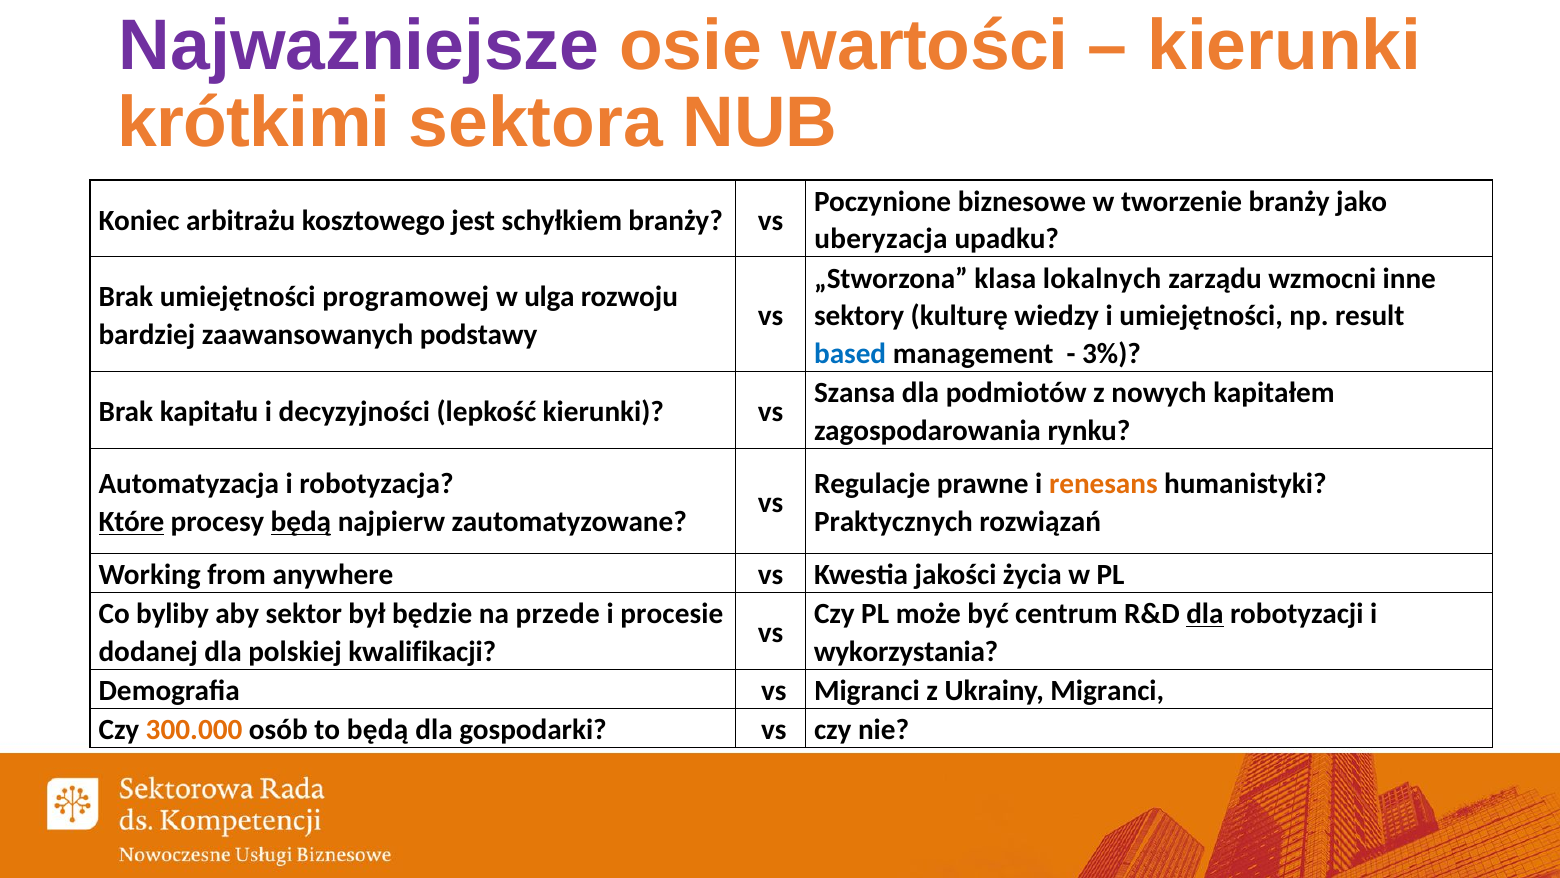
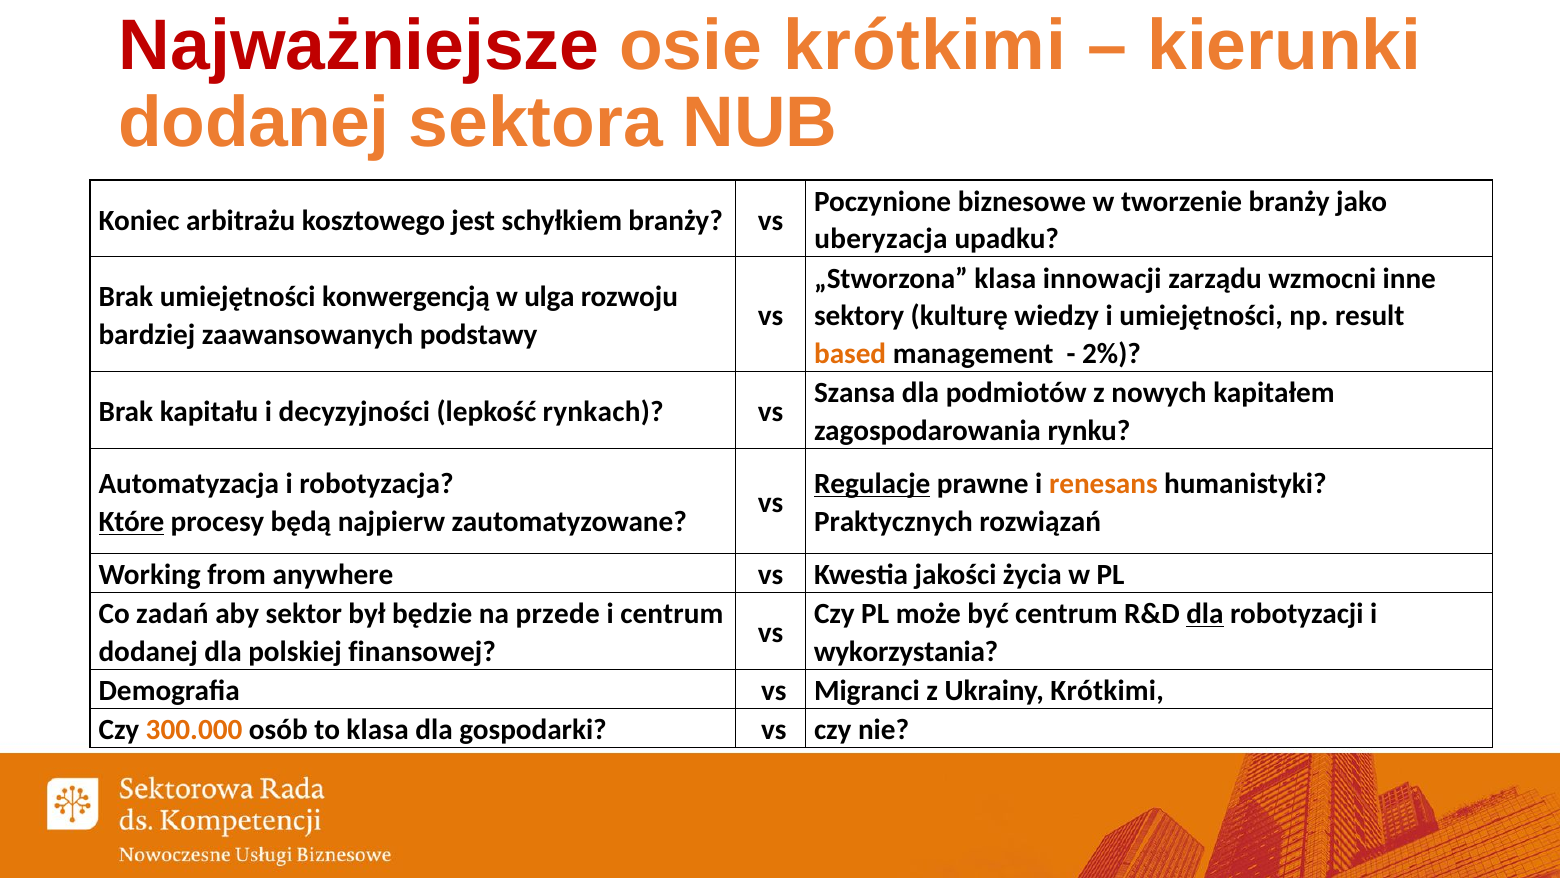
Najważniejsze colour: purple -> red (359, 46)
osie wartości: wartości -> krótkimi (925, 46)
krótkimi: krótkimi -> dodanej (254, 123)
lokalnych: lokalnych -> innowacji (1102, 278)
programowej: programowej -> konwergencją (406, 297)
based colour: blue -> orange (850, 354)
3%: 3% -> 2% (1112, 354)
lepkość kierunki: kierunki -> rynkach (603, 412)
Regulacje underline: none -> present (872, 484)
będą underline: present -> none (301, 522)
byliby: byliby -> zadań (172, 614)
i procesie: procesie -> centrum (672, 614)
kwalifikacji: kwalifikacji -> finansowej (422, 651)
Ukrainy Migranci: Migranci -> Krótkimi (1107, 690)
to będą: będą -> klasa (378, 730)
